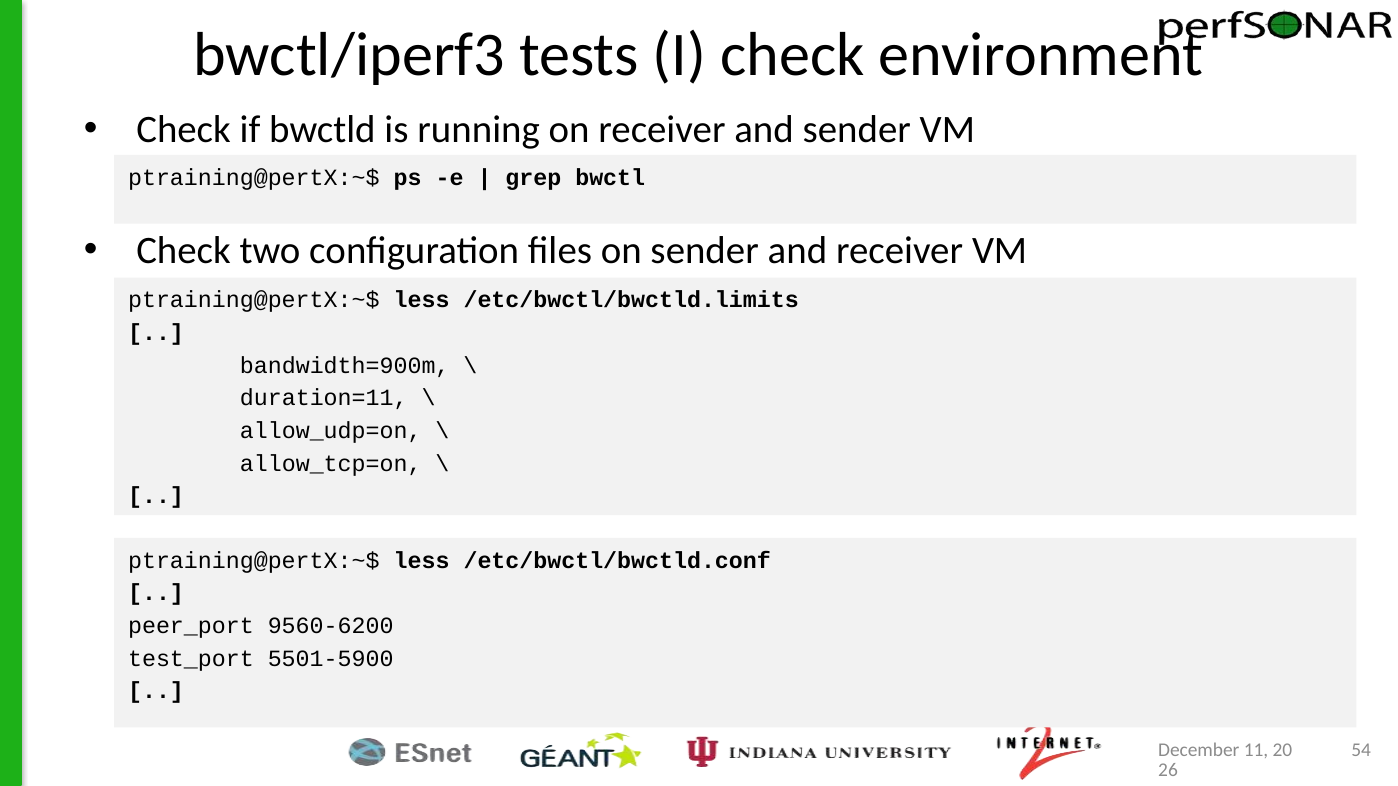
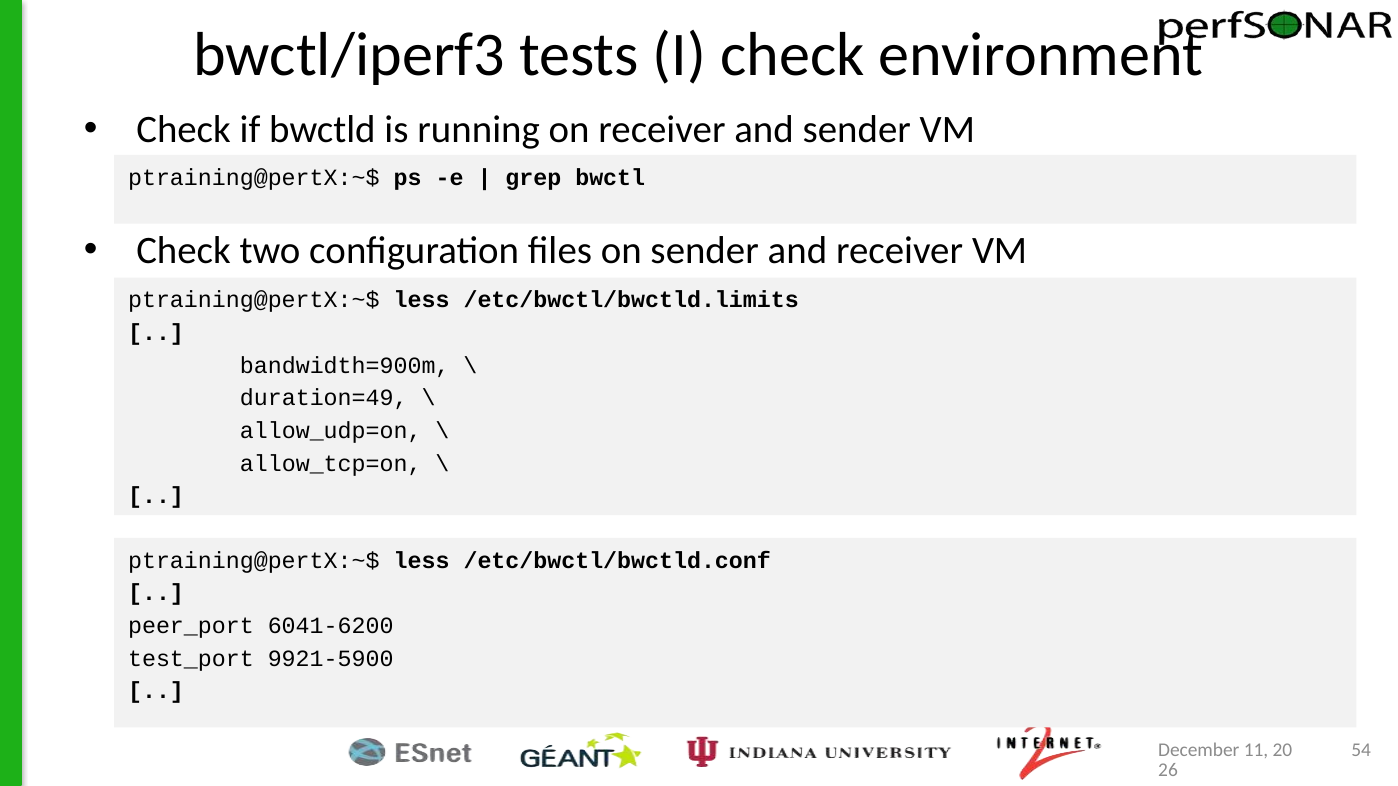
duration=11: duration=11 -> duration=49 (324, 398)
9560-6200: 9560-6200 -> 6041-6200 (331, 626)
5501-5900: 5501-5900 -> 9921-5900 (331, 659)
